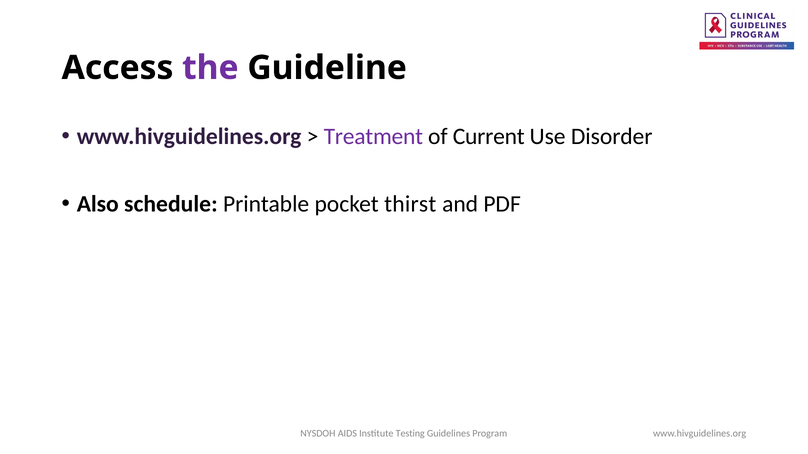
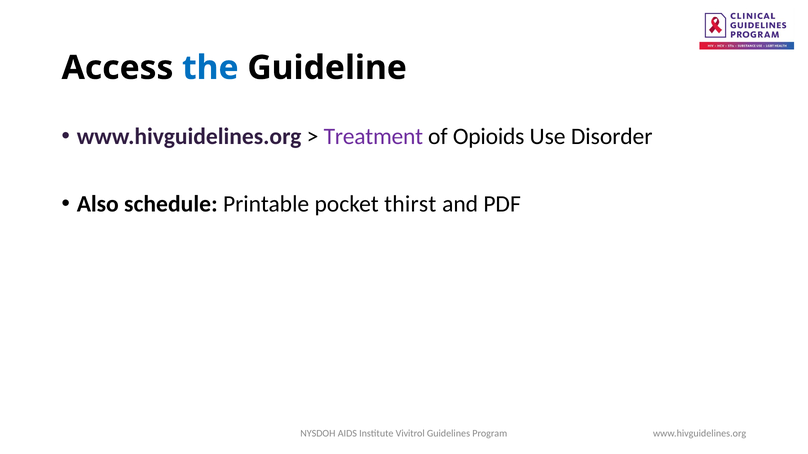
the colour: purple -> blue (210, 68)
Current: Current -> Opioids (489, 137)
Testing: Testing -> Vivitrol (410, 434)
